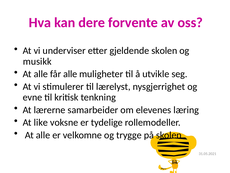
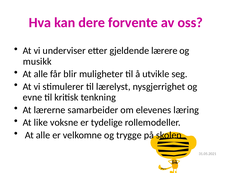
gjeldende skolen: skolen -> lærere (164, 51)
får alle: alle -> blir (70, 74)
